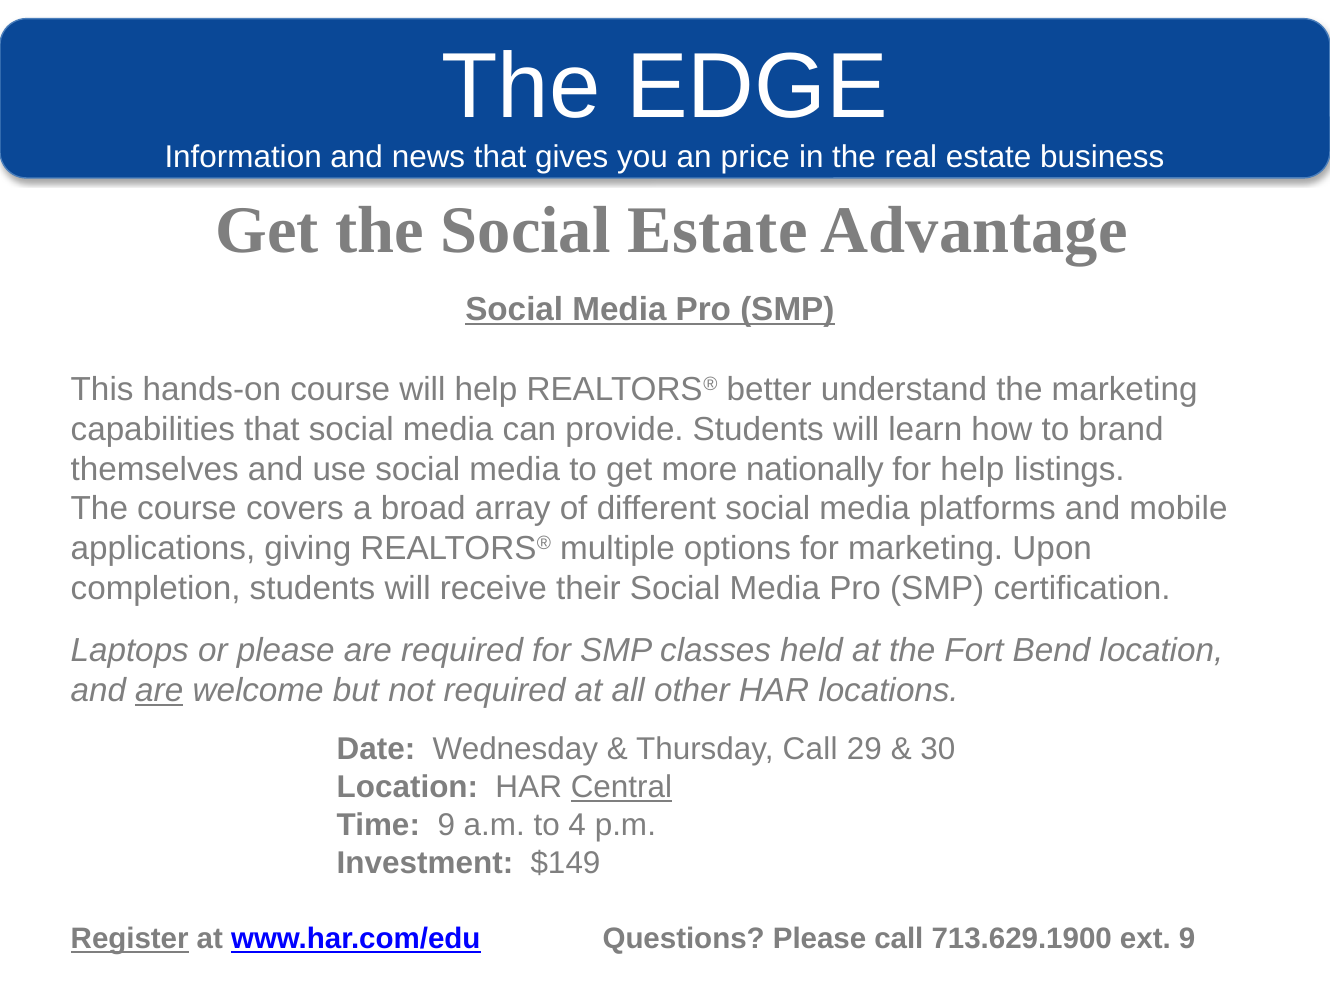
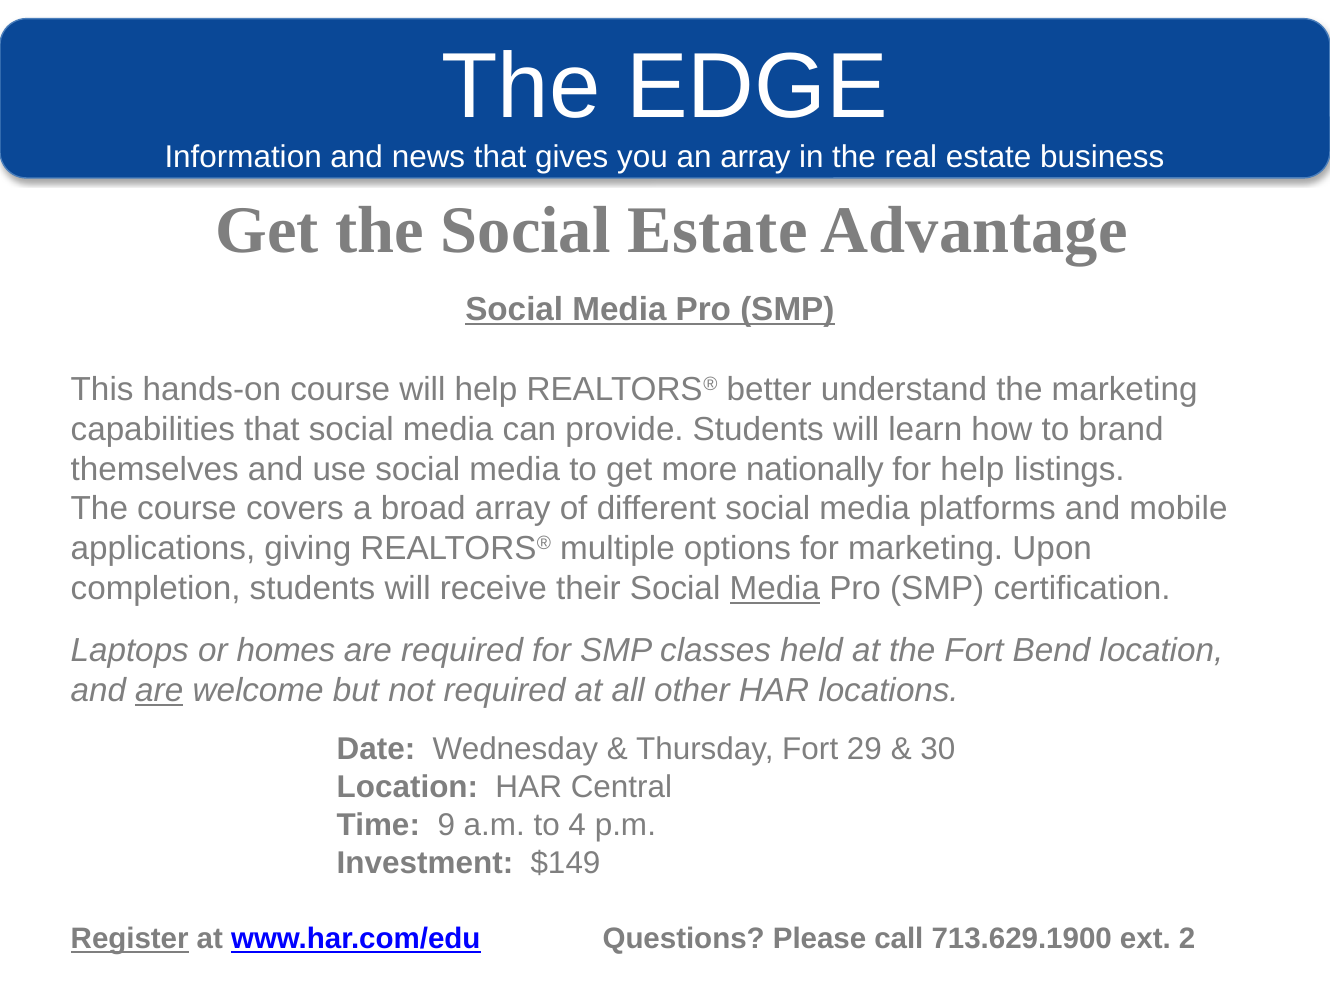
an price: price -> array (756, 157)
Media underline: none -> present (775, 589)
or please: please -> homes (286, 651)
Thursday Call: Call -> Fort (810, 749)
Central underline: present -> none (621, 787)
ext 9: 9 -> 2 (1187, 939)
